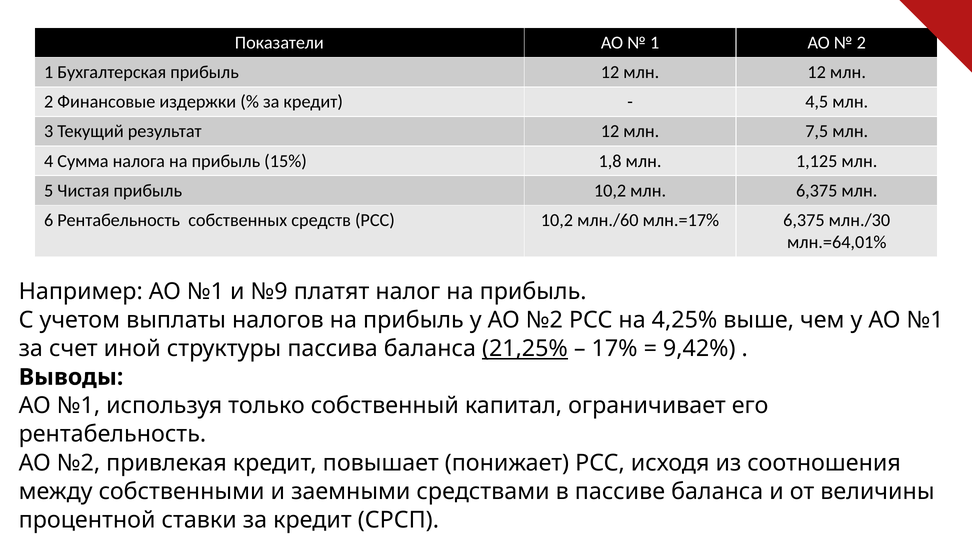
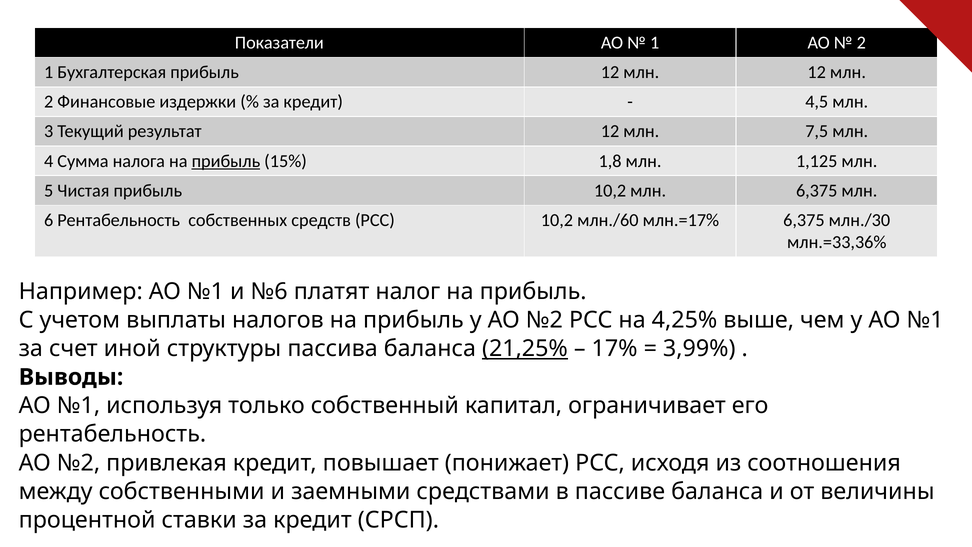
прибыль underline: none -> present (226, 161)
млн.=64,01%: млн.=64,01% -> млн.=33,36% (837, 242)
№9: №9 -> №6 (269, 291)
9,42%: 9,42% -> 3,99% (699, 348)
